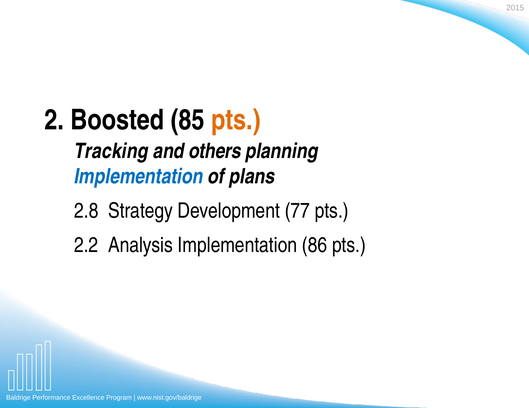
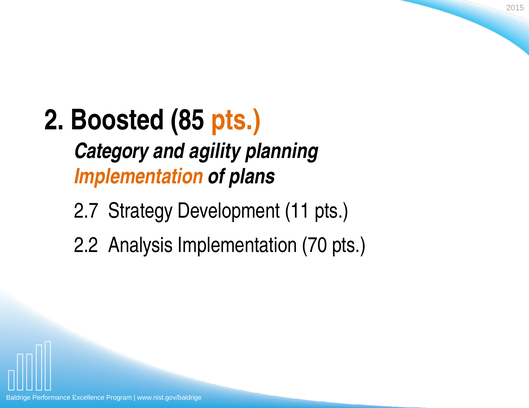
Tracking: Tracking -> Category (111, 151)
others: others -> agility (215, 151)
Implementation colour: blue -> orange (139, 177)
2.8: 2.8 -> 2.7 (86, 211)
77: 77 -> 11 (297, 211)
86: 86 -> 70 (315, 246)
